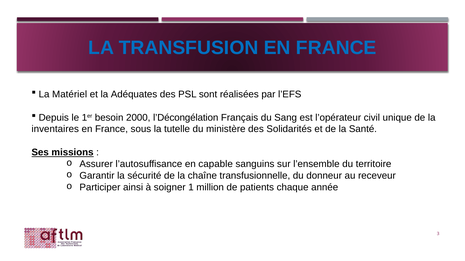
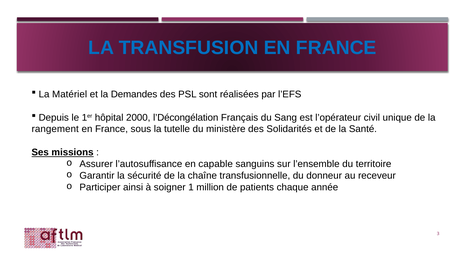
Adéquates: Adéquates -> Demandes (134, 95)
besoin: besoin -> hôpital (109, 118)
inventaires: inventaires -> rangement (55, 129)
